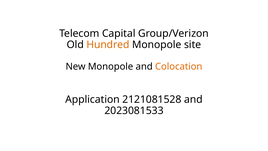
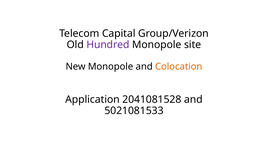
Hundred colour: orange -> purple (108, 45)
2121081528: 2121081528 -> 2041081528 (152, 99)
2023081533: 2023081533 -> 5021081533 (134, 111)
